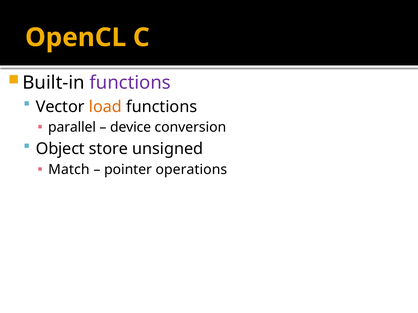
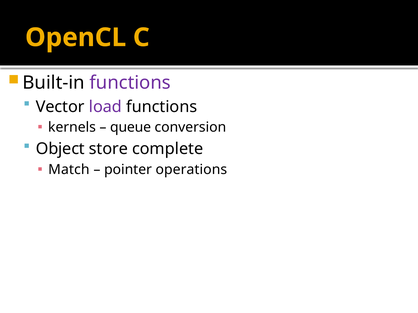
load colour: orange -> purple (105, 107)
parallel: parallel -> kernels (72, 128)
device: device -> queue (131, 128)
unsigned: unsigned -> complete (168, 149)
